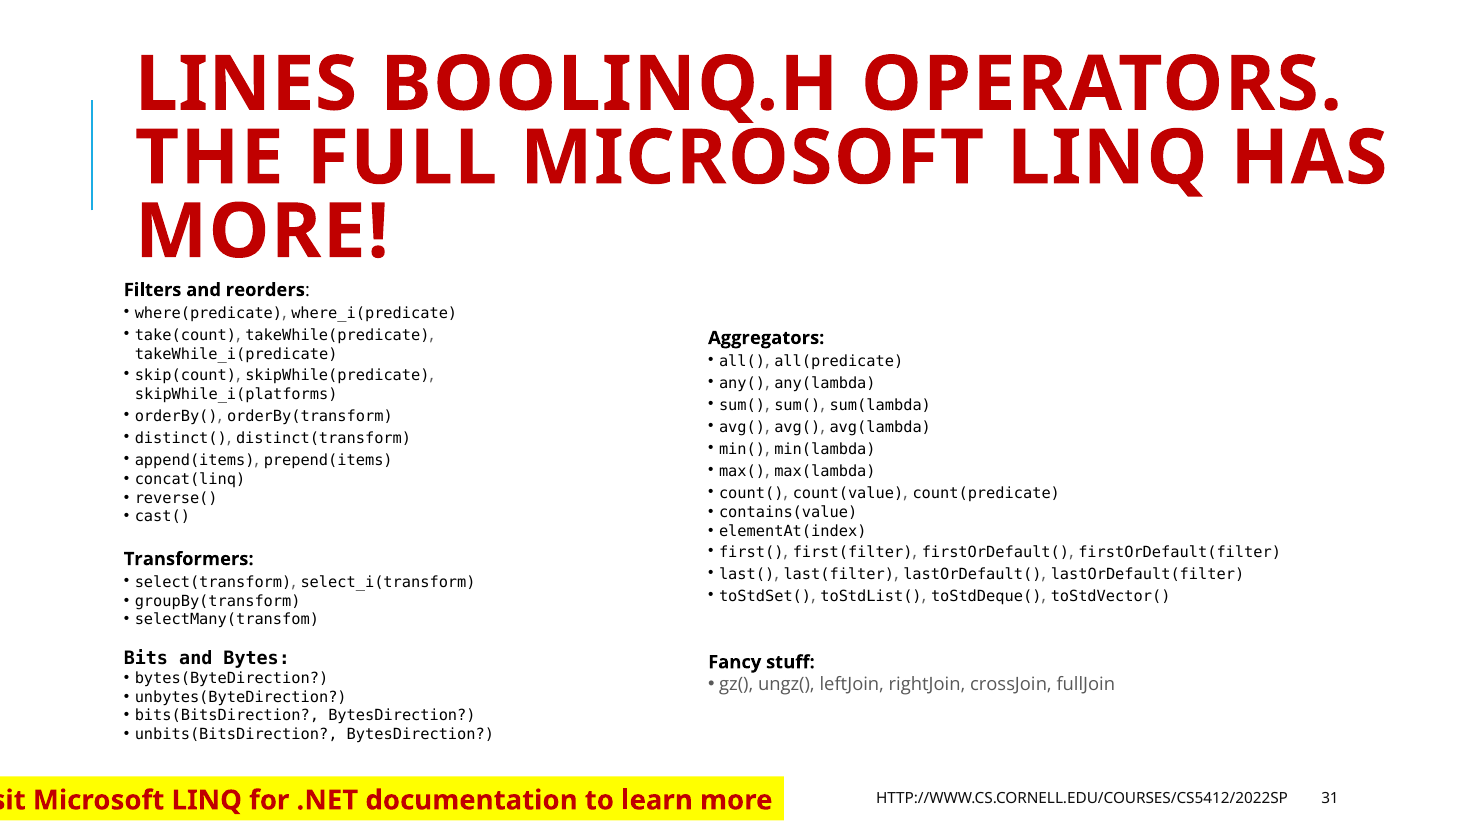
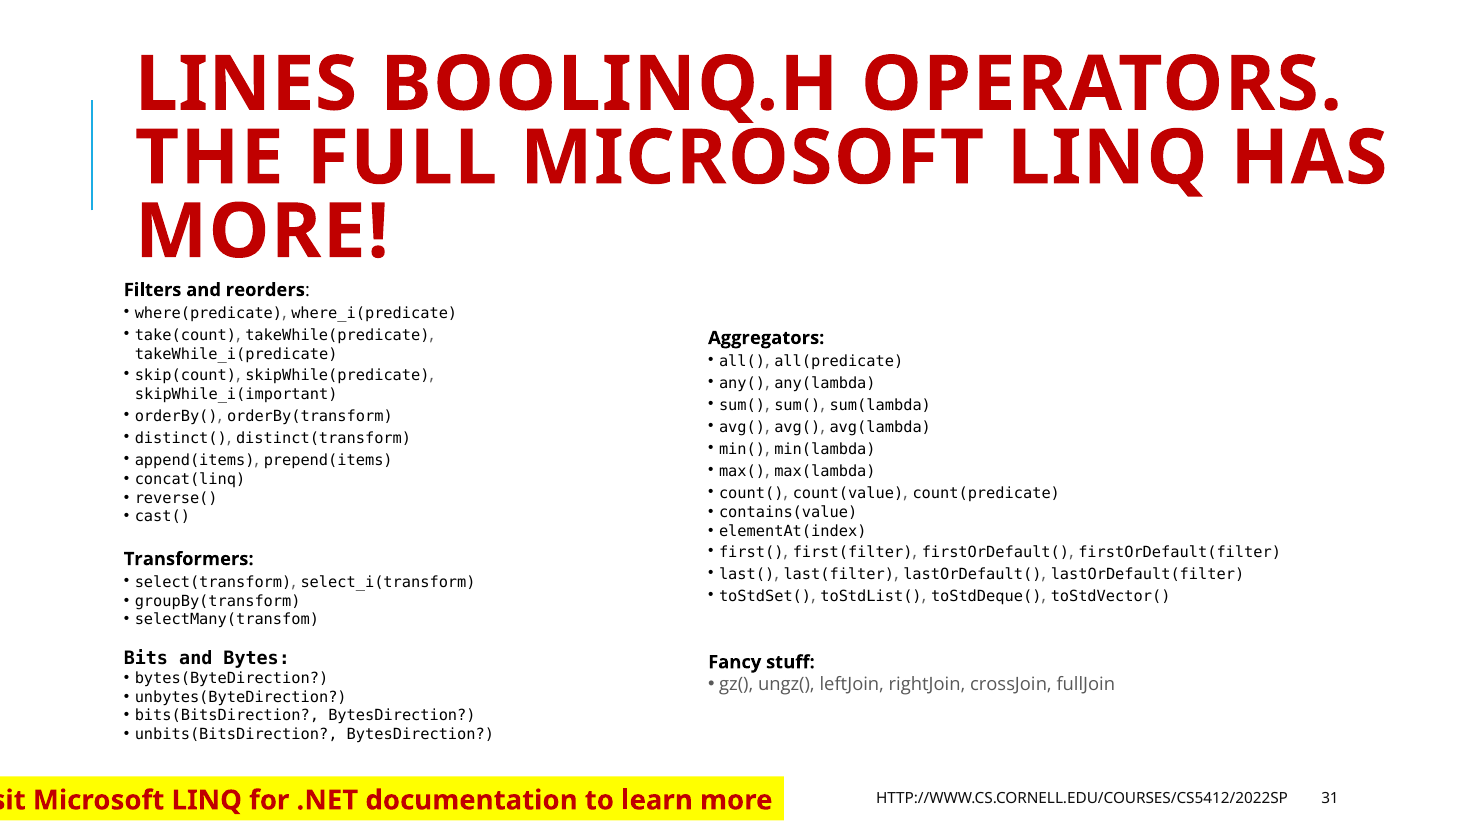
skipWhile_i(platforms: skipWhile_i(platforms -> skipWhile_i(important (236, 395)
